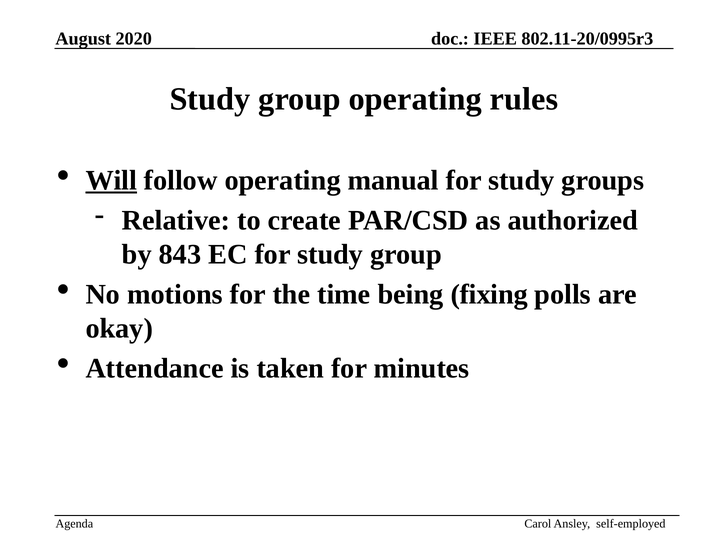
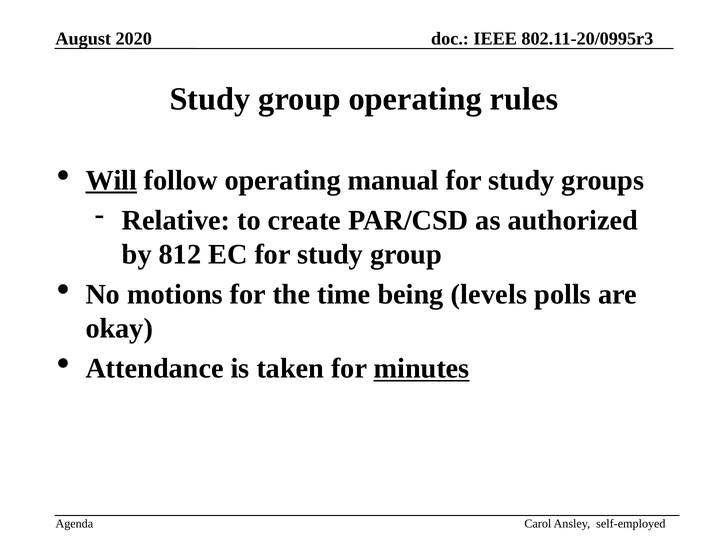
843: 843 -> 812 (180, 254)
fixing: fixing -> levels (489, 294)
minutes underline: none -> present (422, 369)
